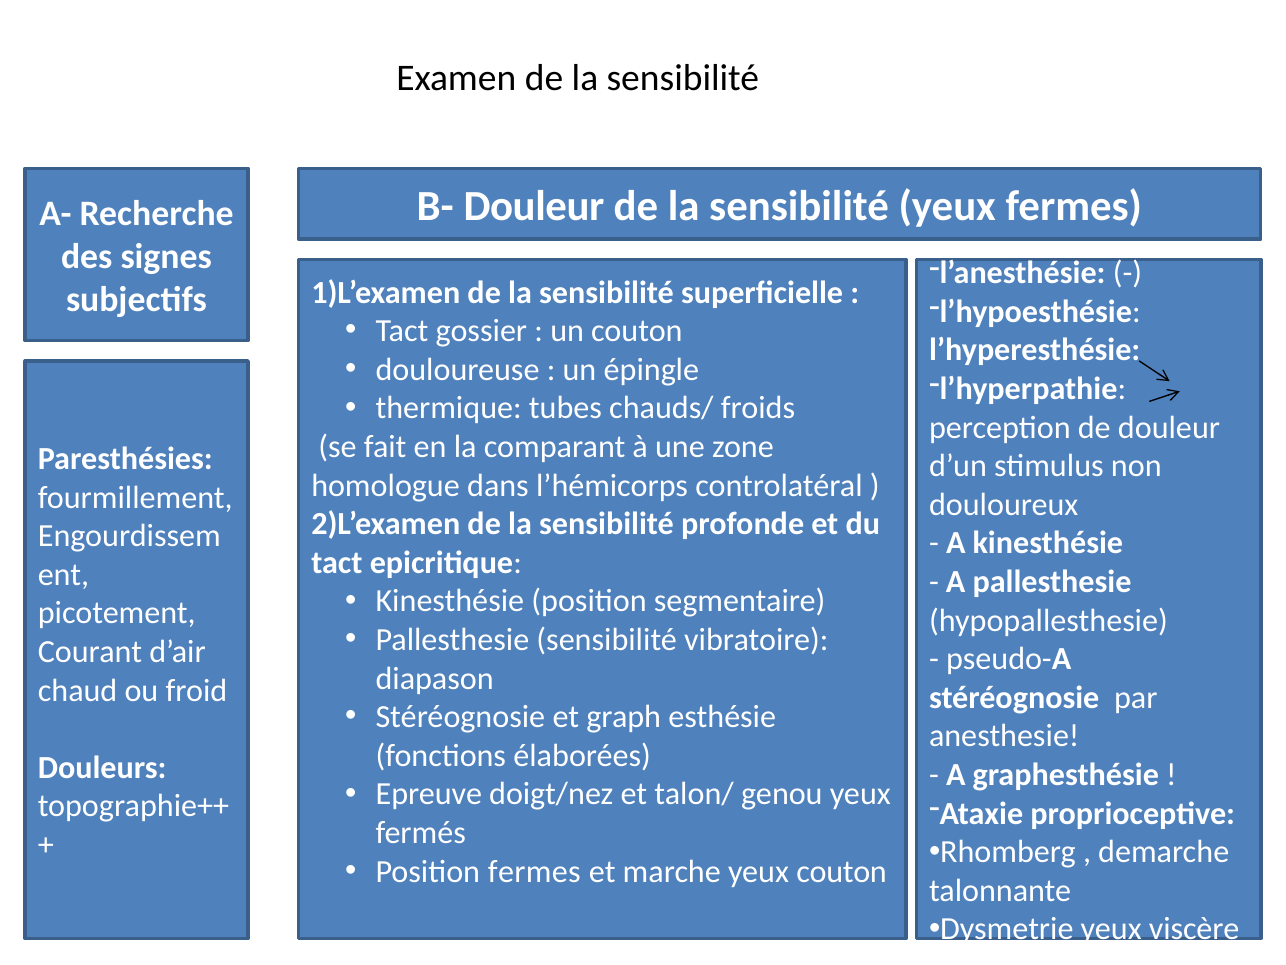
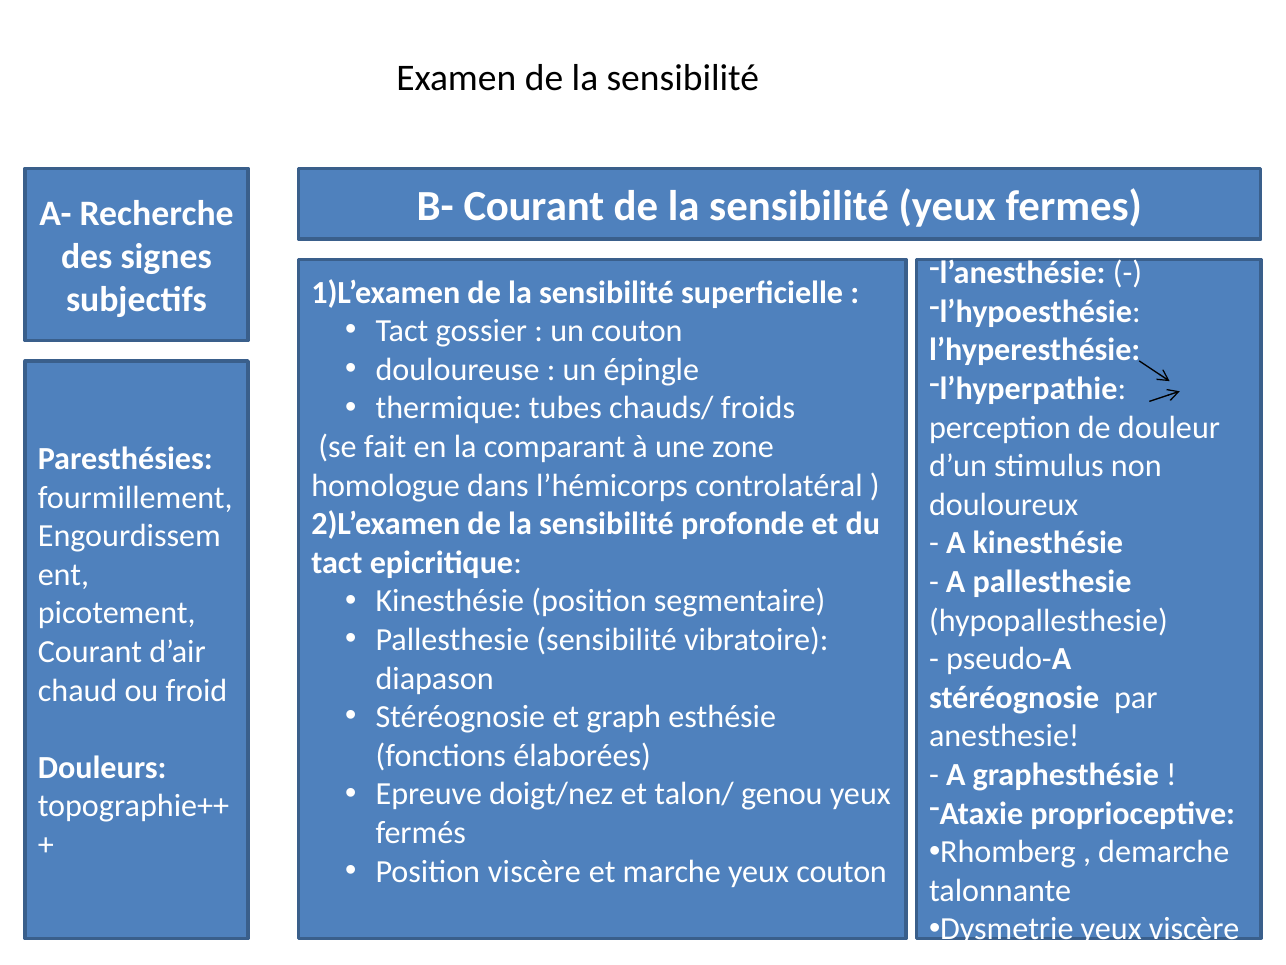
B- Douleur: Douleur -> Courant (534, 207)
Position fermes: fermes -> viscère (534, 871)
